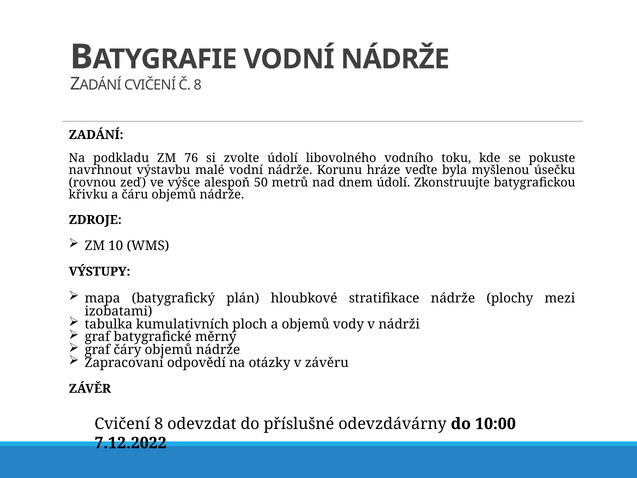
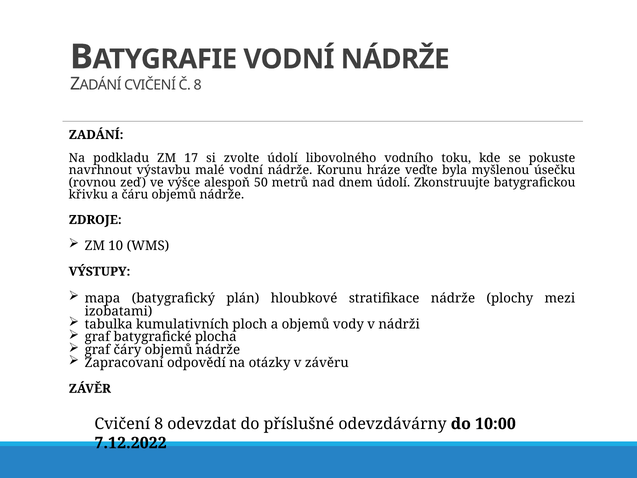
76: 76 -> 17 (191, 158)
měrný: měrný -> plocha (216, 337)
